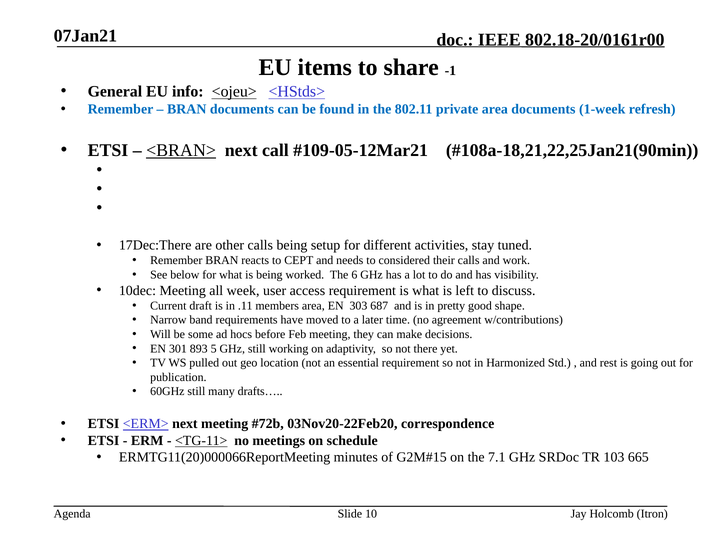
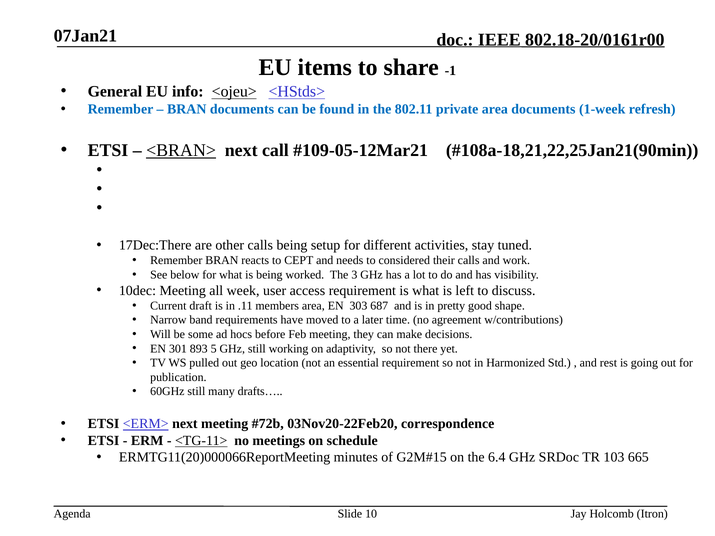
6: 6 -> 3 (354, 275)
7.1: 7.1 -> 6.4 (497, 457)
